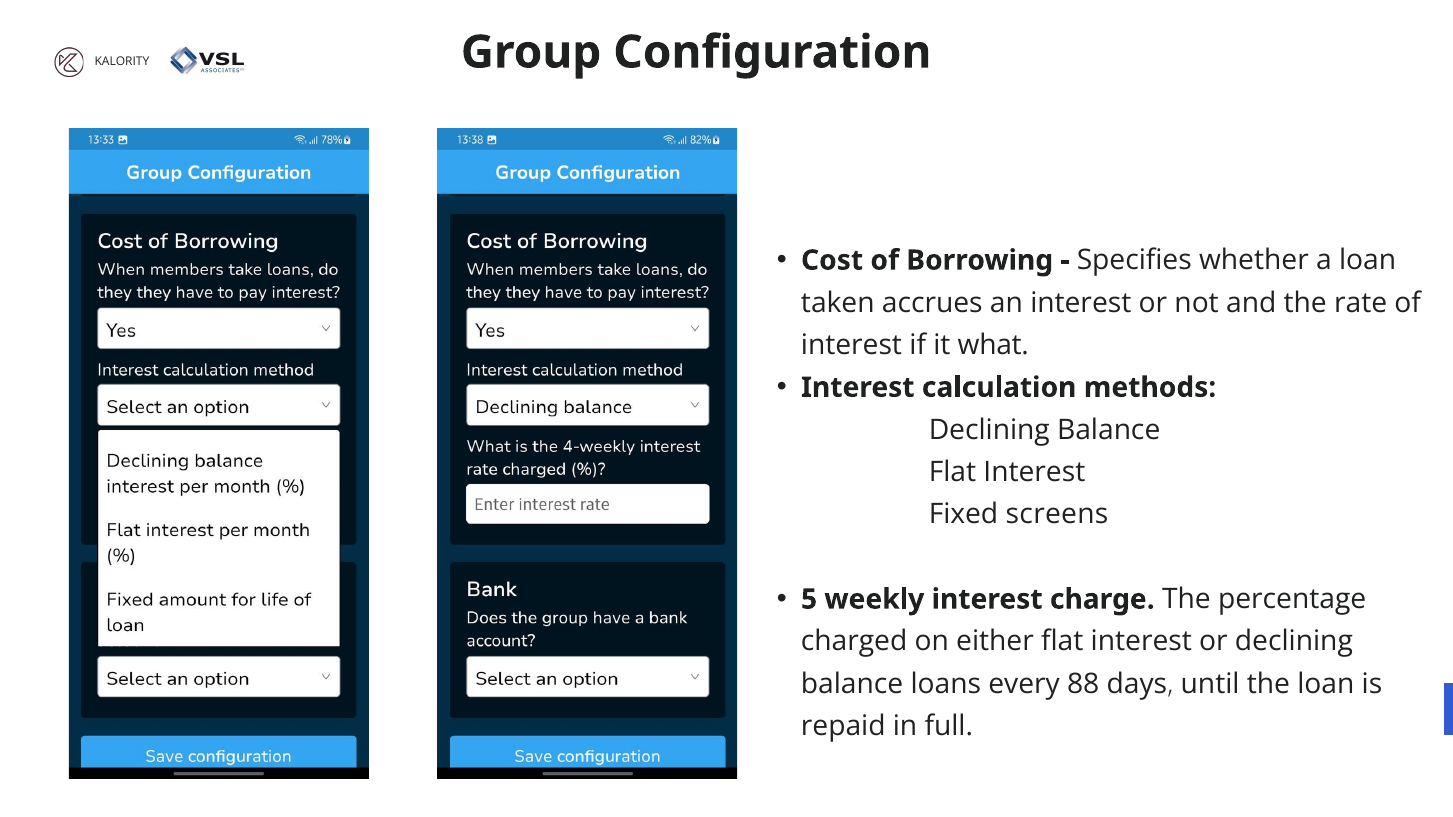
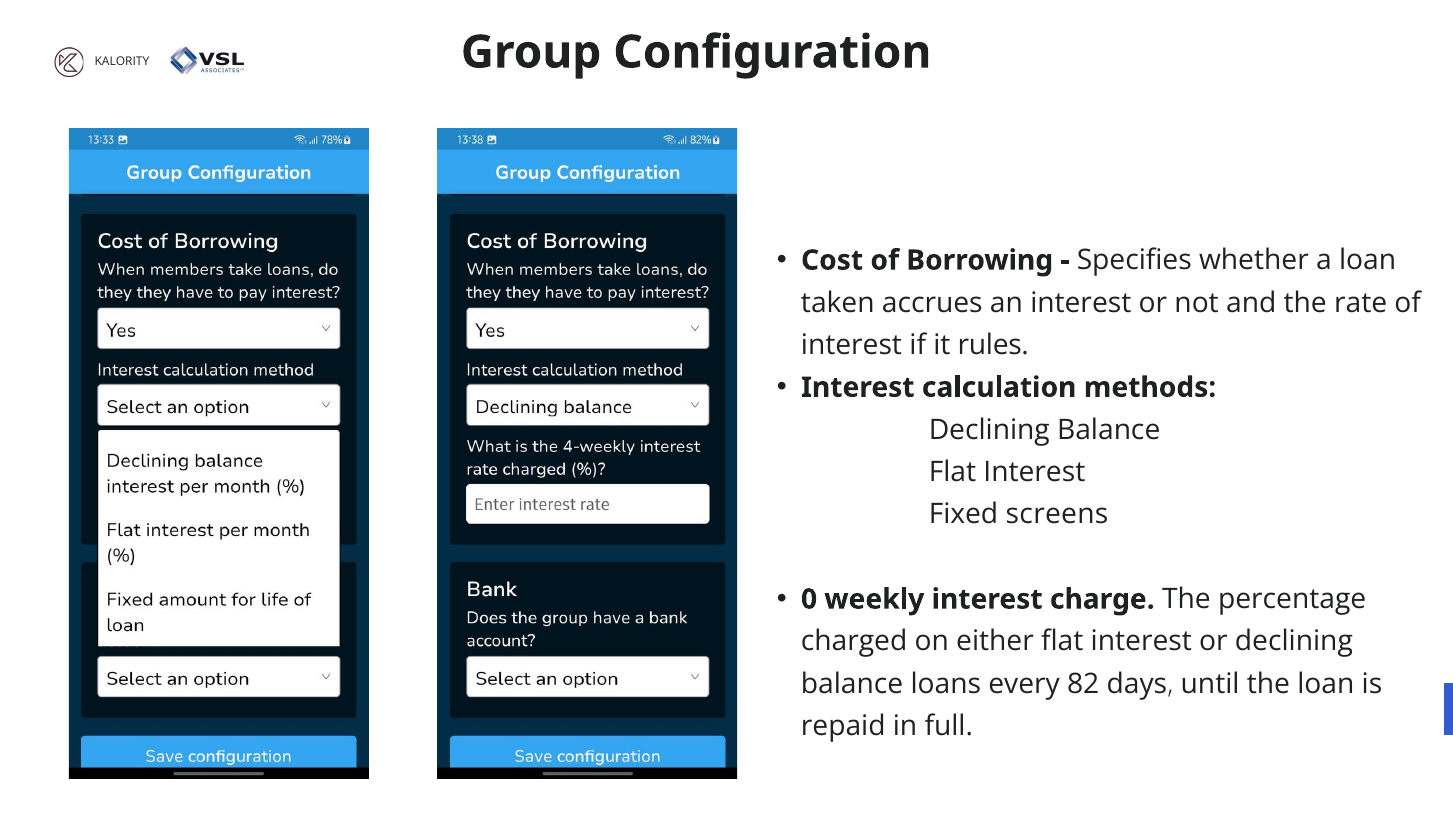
what: what -> rules (993, 345)
5: 5 -> 0 (809, 600)
88: 88 -> 82 (1083, 684)
